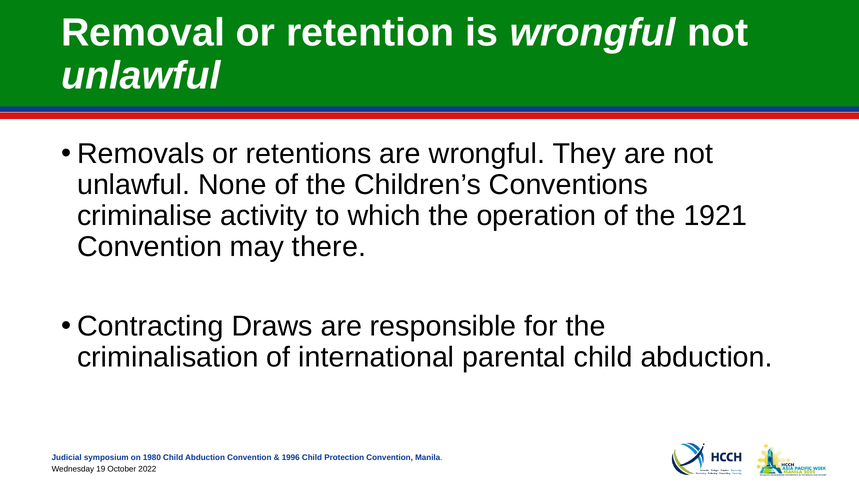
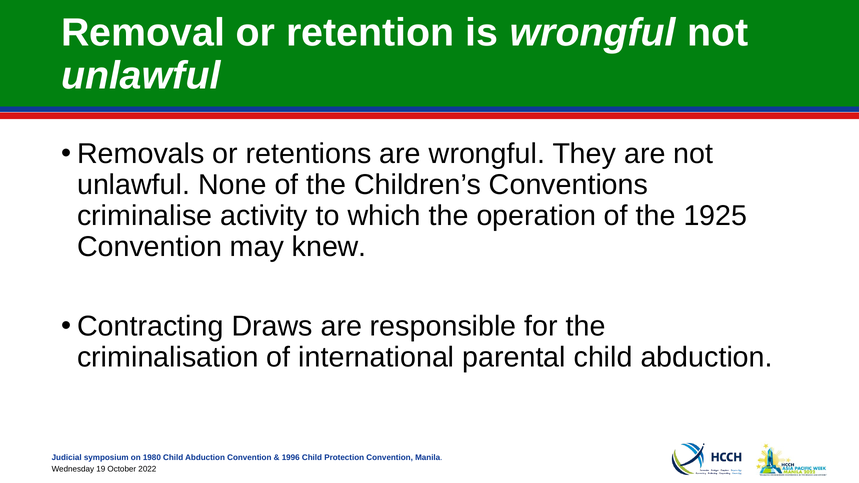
1921: 1921 -> 1925 (715, 216)
there: there -> knew (329, 247)
